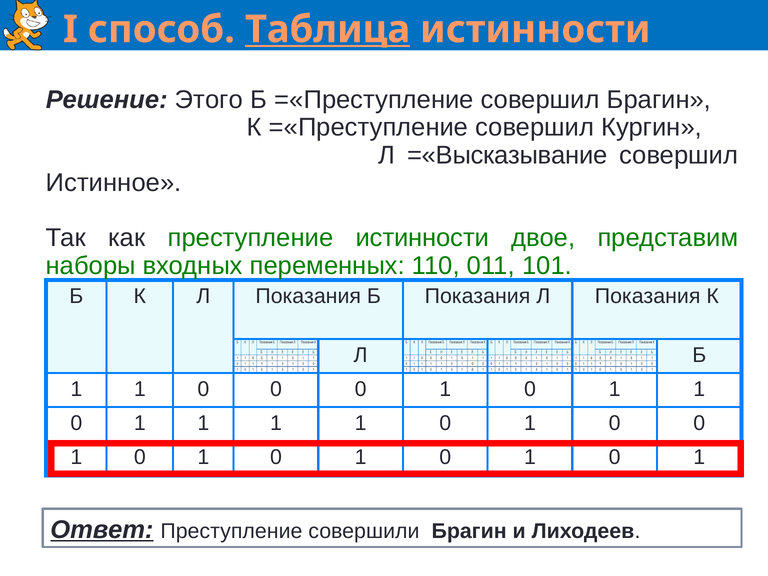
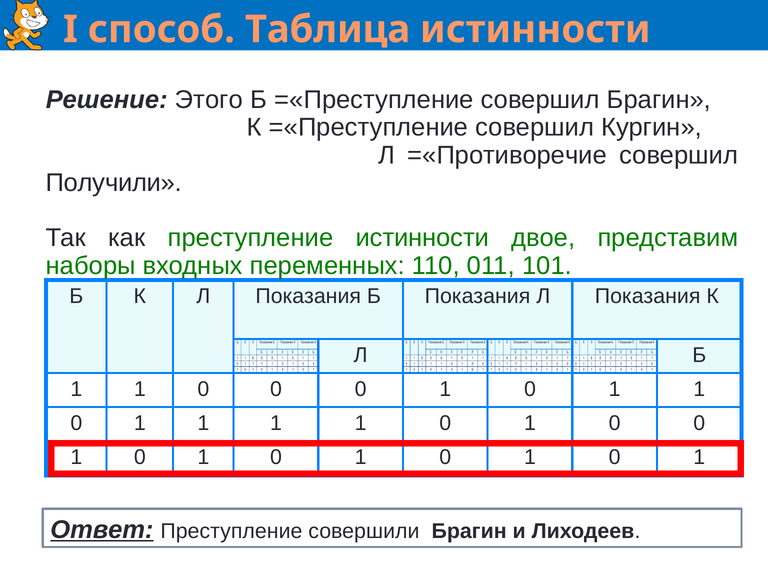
Таблица underline: present -> none (328, 29)
=«Высказывание: =«Высказывание -> =«Противоречие (507, 155)
Истинное: Истинное -> Получили (114, 183)
